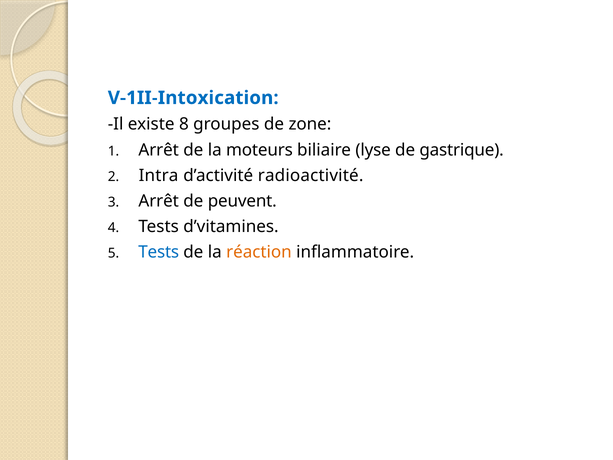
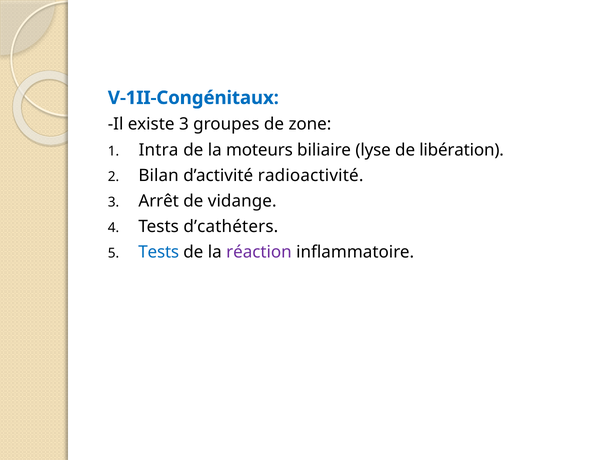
V-1II-Intoxication: V-1II-Intoxication -> V-1II-Congénitaux (193, 98)
existe 8: 8 -> 3 (184, 124)
Arrêt: Arrêt -> Intra (159, 150)
gastrique: gastrique -> libération (462, 150)
Intra: Intra -> Bilan (159, 175)
peuvent: peuvent -> vidange (242, 201)
d’vitamines: d’vitamines -> d’cathéters (231, 227)
réaction colour: orange -> purple (259, 252)
